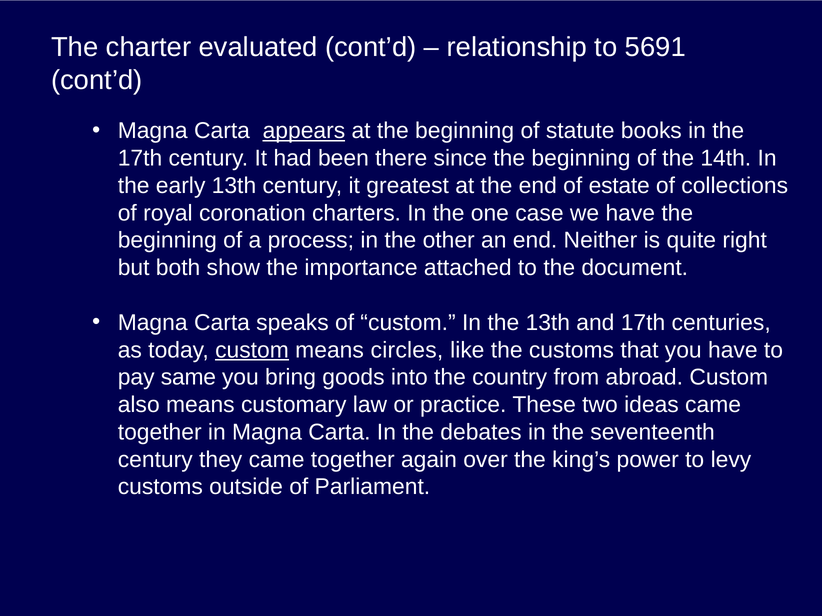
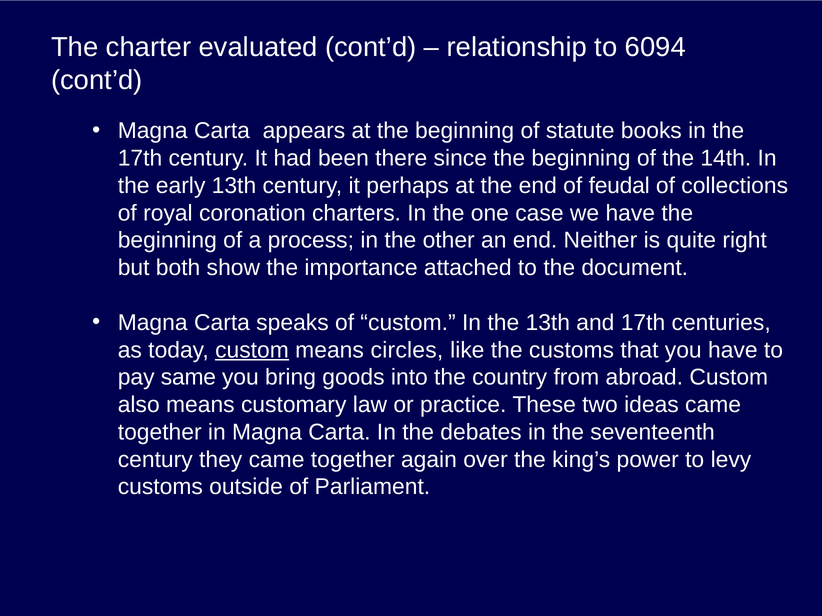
5691: 5691 -> 6094 (655, 47)
appears underline: present -> none (304, 131)
greatest: greatest -> perhaps (408, 186)
estate: estate -> feudal (619, 186)
